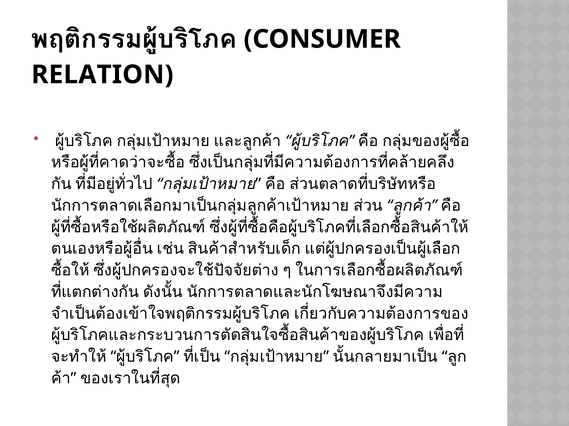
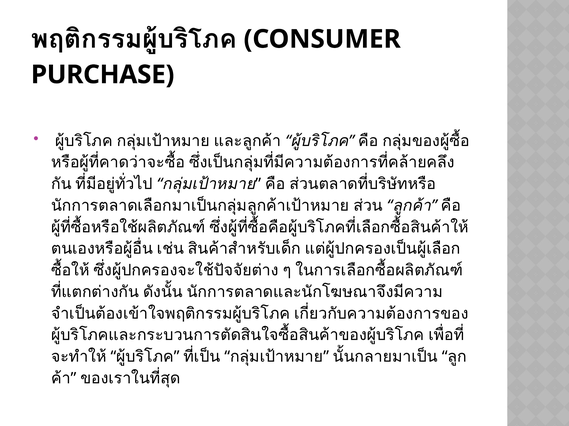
RELATION: RELATION -> PURCHASE (103, 75)
